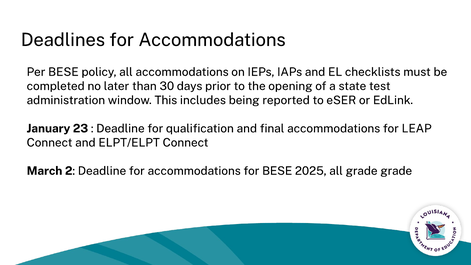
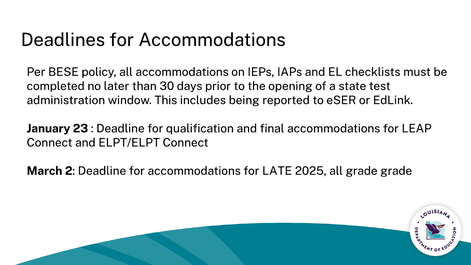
for BESE: BESE -> LATE (277, 171)
